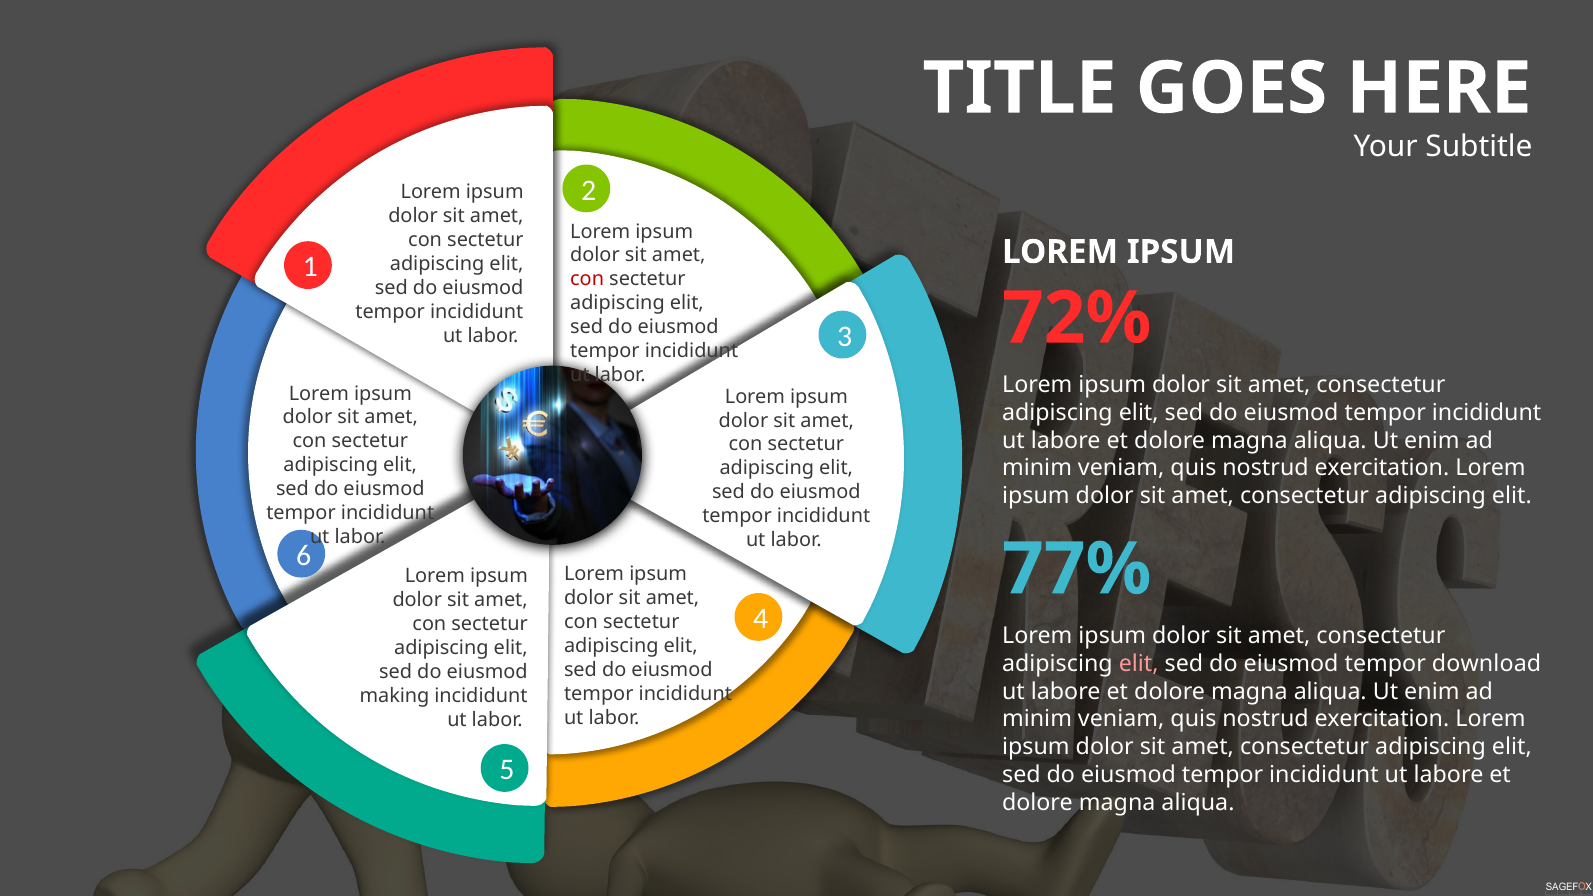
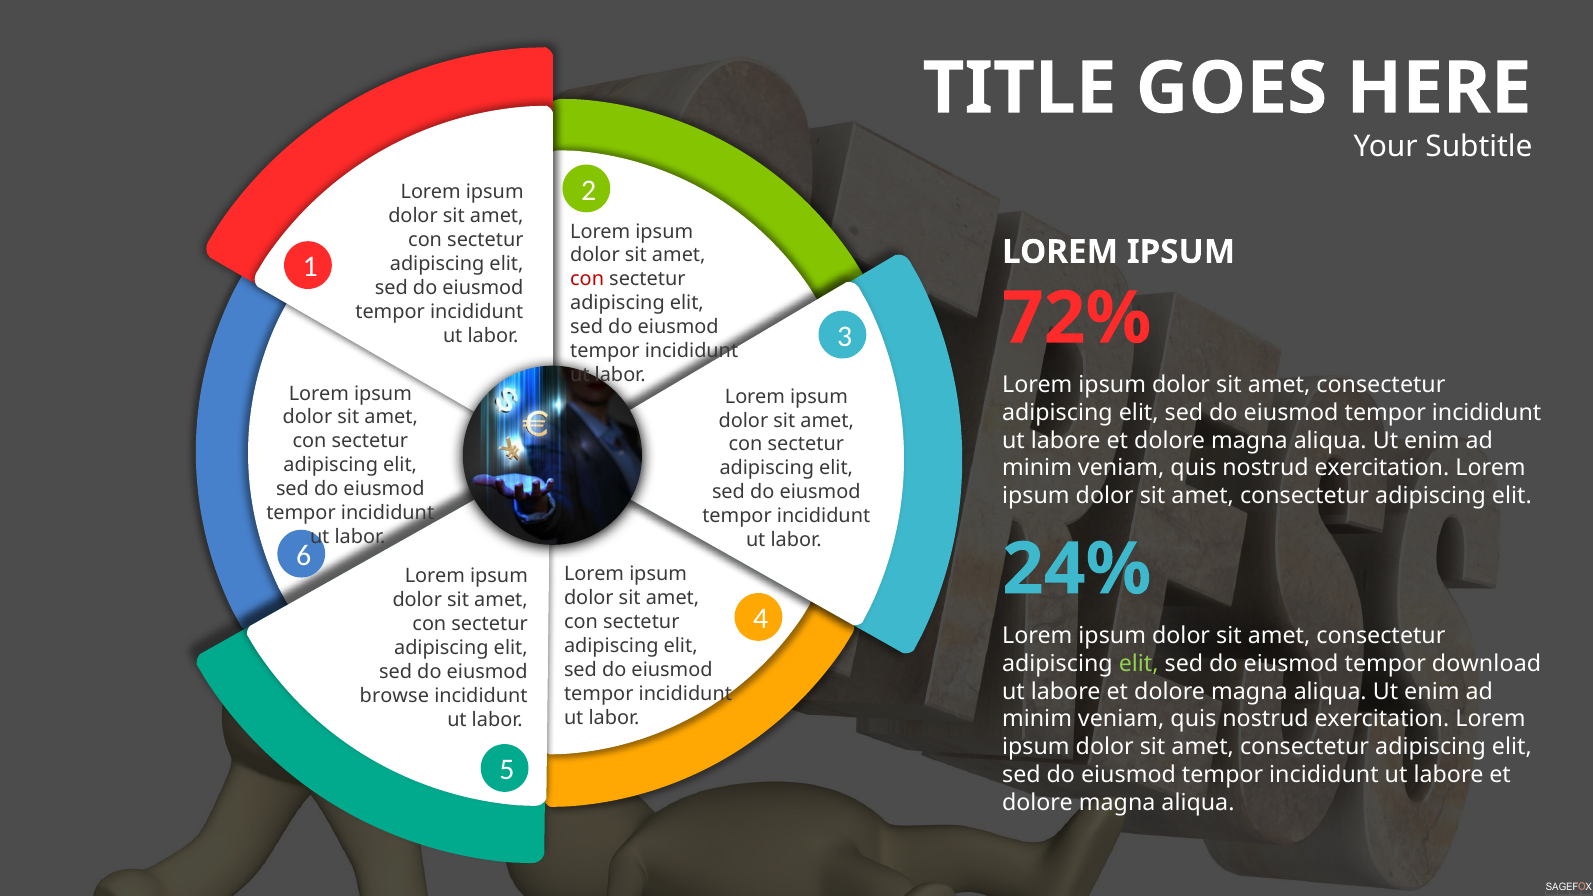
77%: 77% -> 24% (1077, 569)
elit colour: pink -> light green (1139, 664)
making: making -> browse (394, 696)
